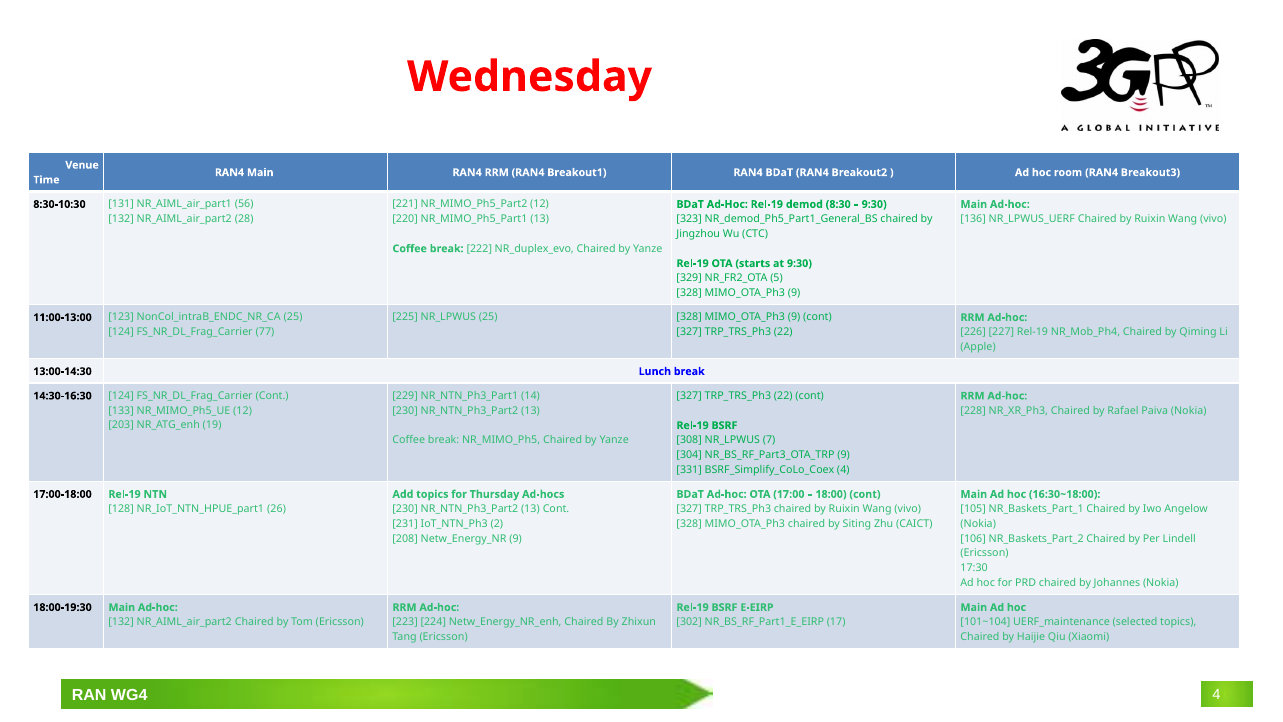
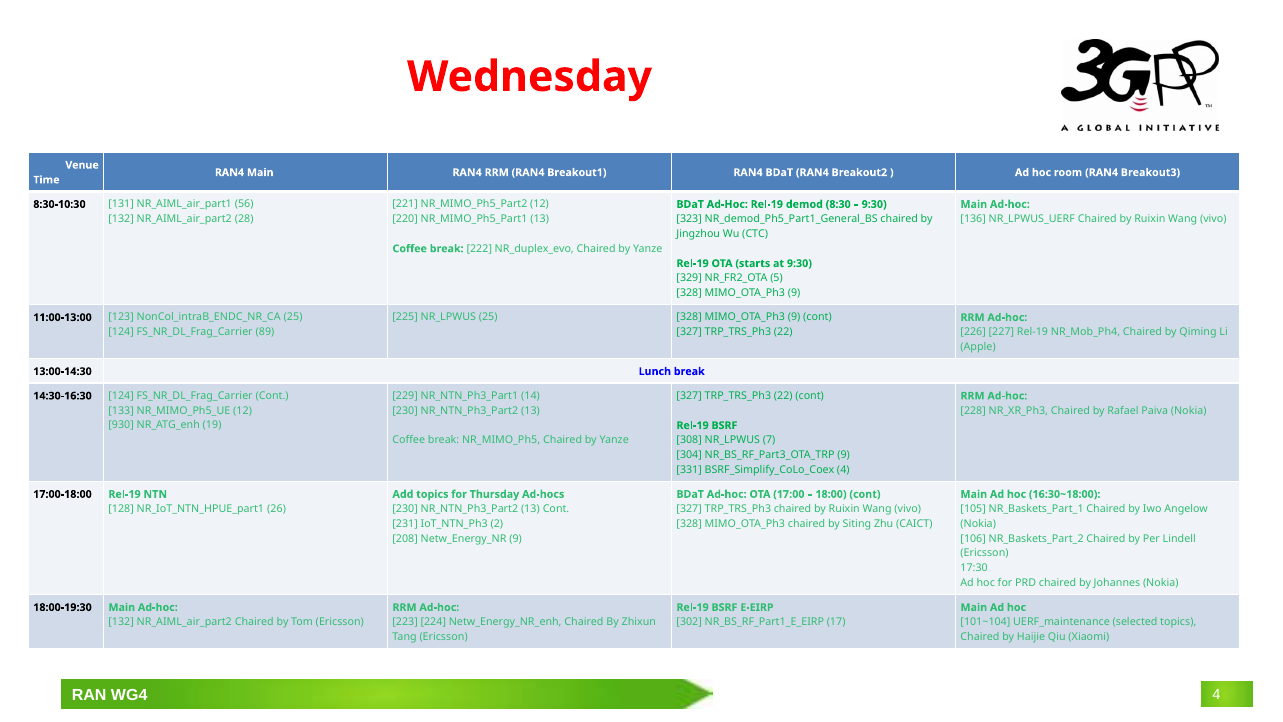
77: 77 -> 89 (265, 332)
203: 203 -> 930 (121, 425)
